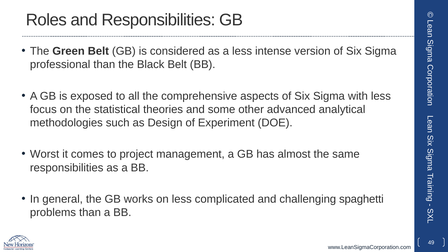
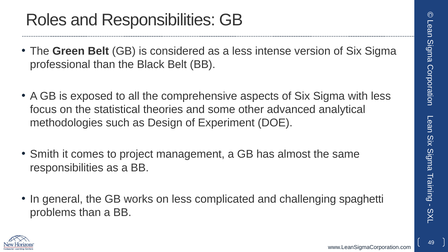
Worst: Worst -> Smith (45, 154)
